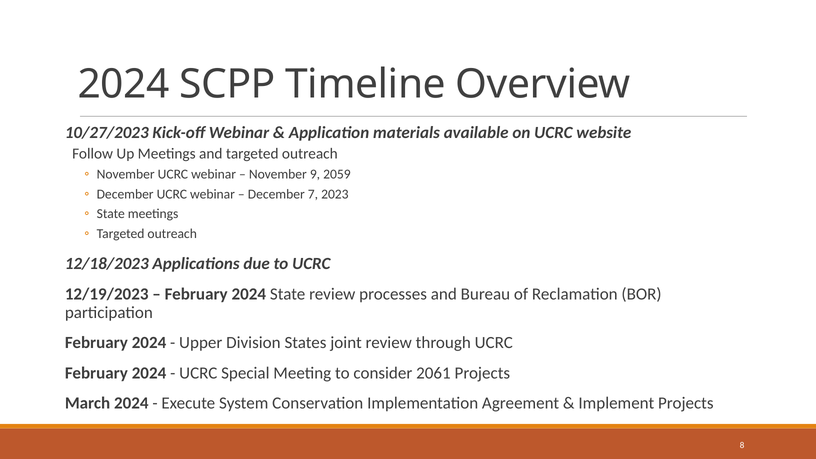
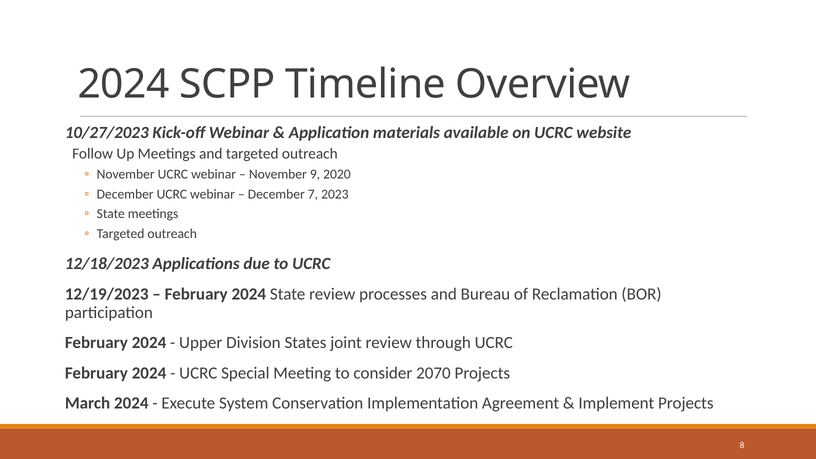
2059: 2059 -> 2020 (337, 174)
2061: 2061 -> 2070 (433, 373)
